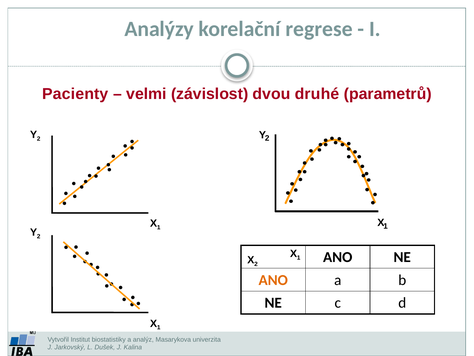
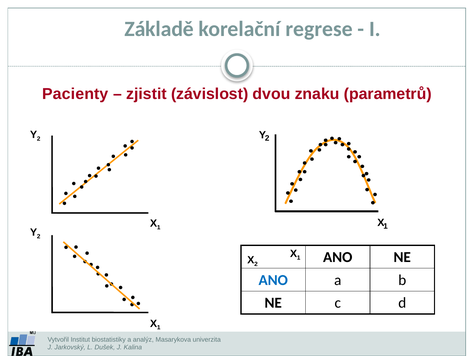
Analýzy: Analýzy -> Základě (159, 29)
velmi: velmi -> zjistit (147, 94)
druhé: druhé -> znaku (317, 94)
ANO colour: orange -> blue (273, 280)
